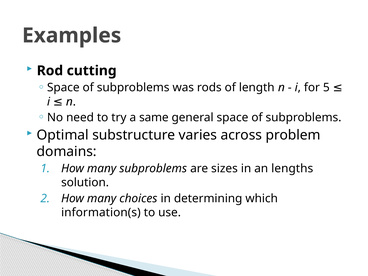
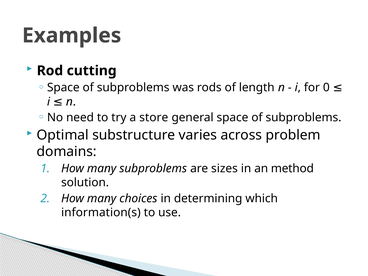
5: 5 -> 0 (326, 88)
same: same -> store (154, 117)
lengths: lengths -> method (292, 168)
